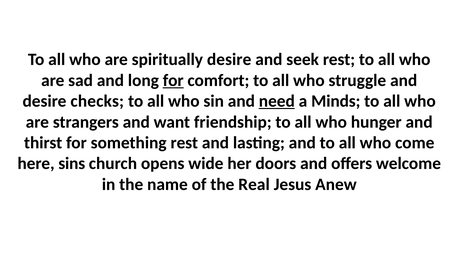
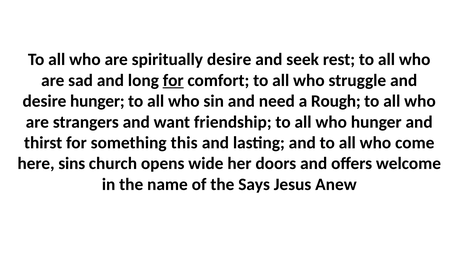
desire checks: checks -> hunger (97, 101)
need underline: present -> none (277, 101)
Minds: Minds -> Rough (336, 101)
something rest: rest -> this (184, 143)
Real: Real -> Says (254, 184)
